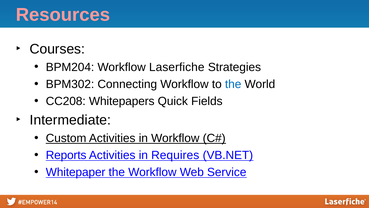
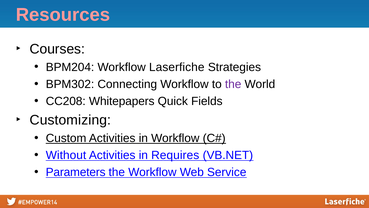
the colour: blue -> purple (233, 84)
Intermediate: Intermediate -> Customizing (70, 120)
Reports: Reports -> Without (66, 155)
Whitepaper: Whitepaper -> Parameters (76, 172)
